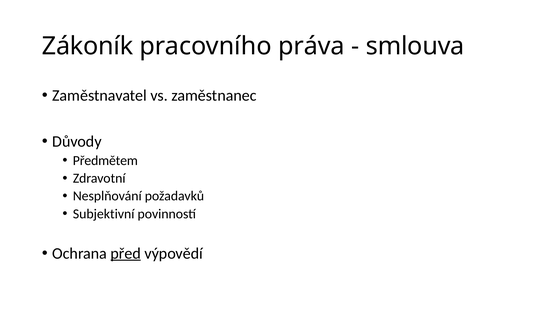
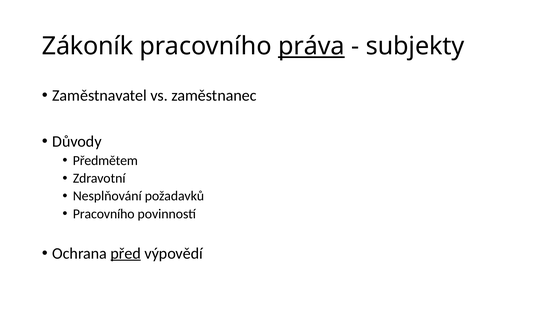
práva underline: none -> present (311, 46)
smlouva: smlouva -> subjekty (415, 46)
Subjektivní: Subjektivní -> Pracovního (104, 213)
